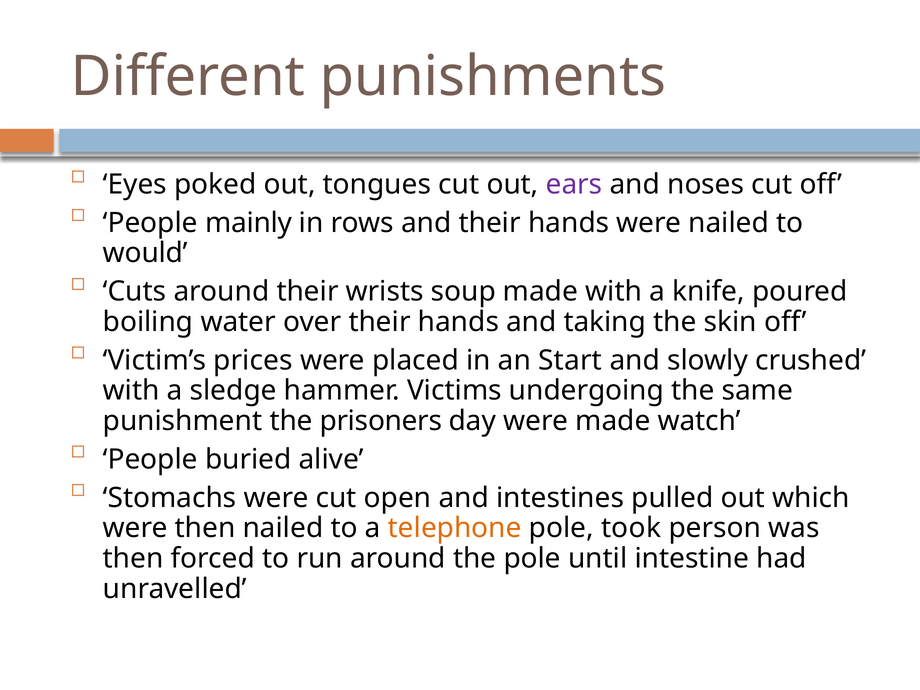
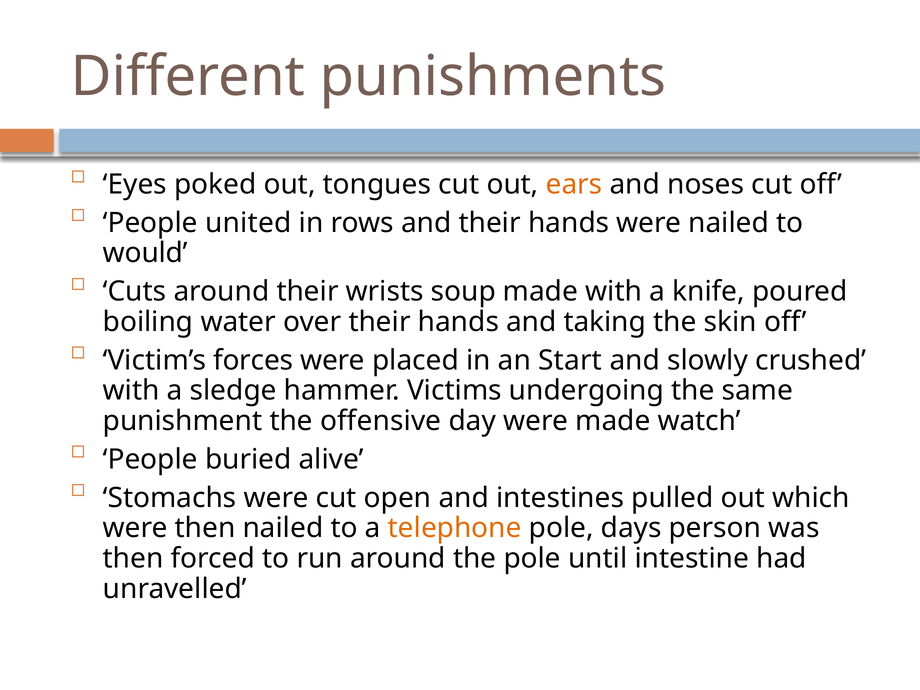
ears colour: purple -> orange (574, 184)
mainly: mainly -> united (248, 223)
prices: prices -> forces (253, 360)
prisoners: prisoners -> offensive (381, 421)
took: took -> days (631, 528)
